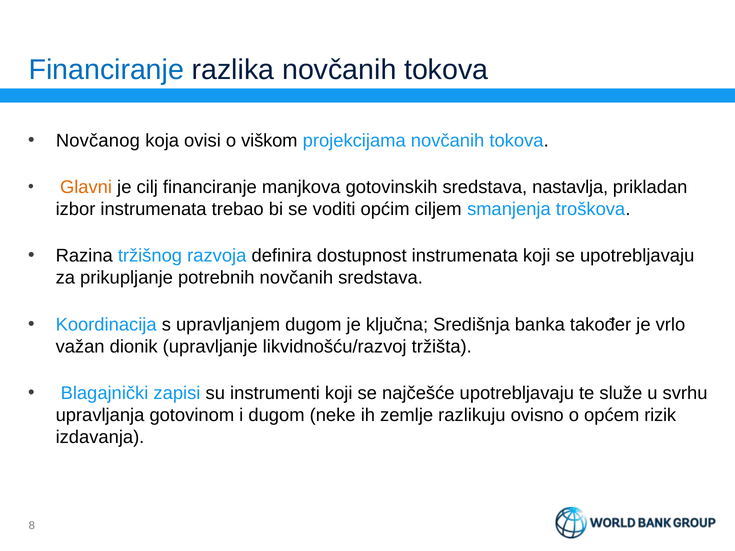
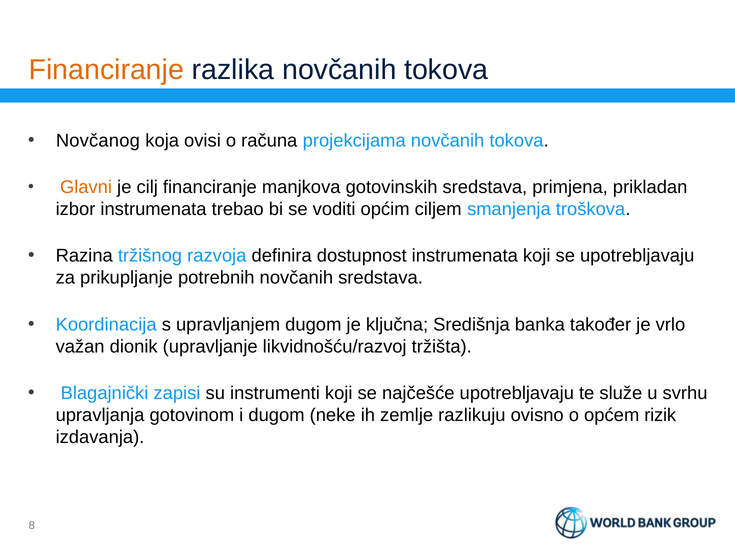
Financiranje colour: blue -> orange (106, 70)
viškom: viškom -> računa (269, 141)
nastavlja: nastavlja -> primjena (570, 187)
